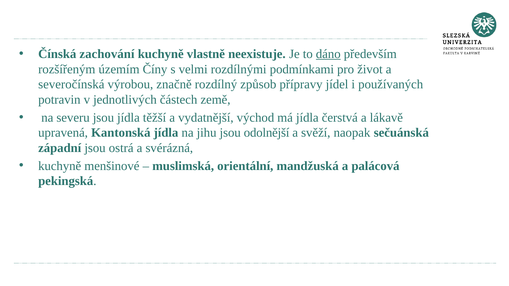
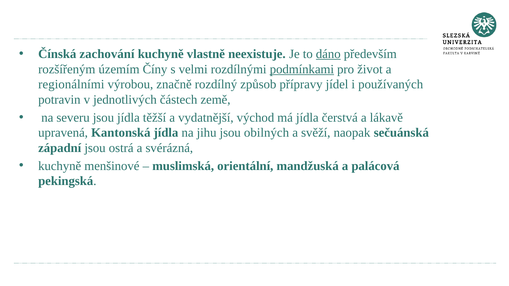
podmínkami underline: none -> present (302, 69)
severočínská: severočínská -> regionálními (71, 85)
odolnější: odolnější -> obilných (267, 133)
